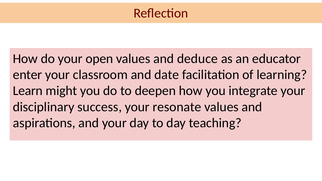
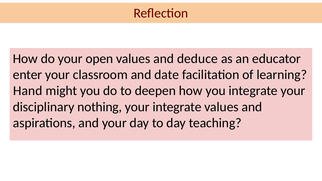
Learn: Learn -> Hand (28, 91)
success: success -> nothing (100, 107)
your resonate: resonate -> integrate (177, 107)
